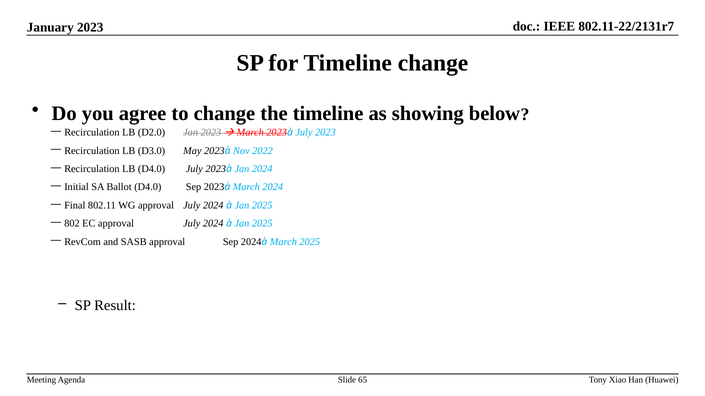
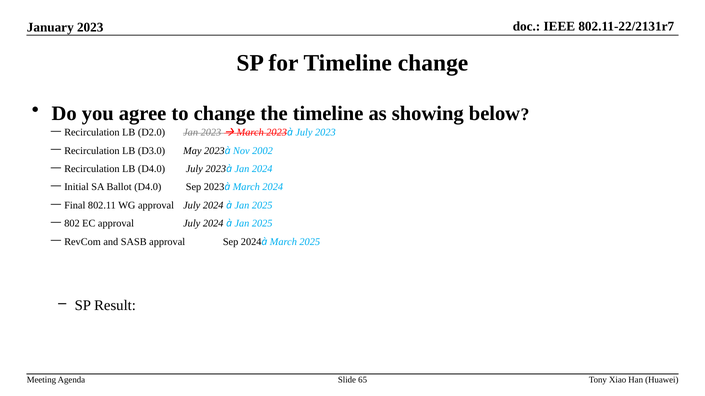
2022: 2022 -> 2002 (262, 151)
